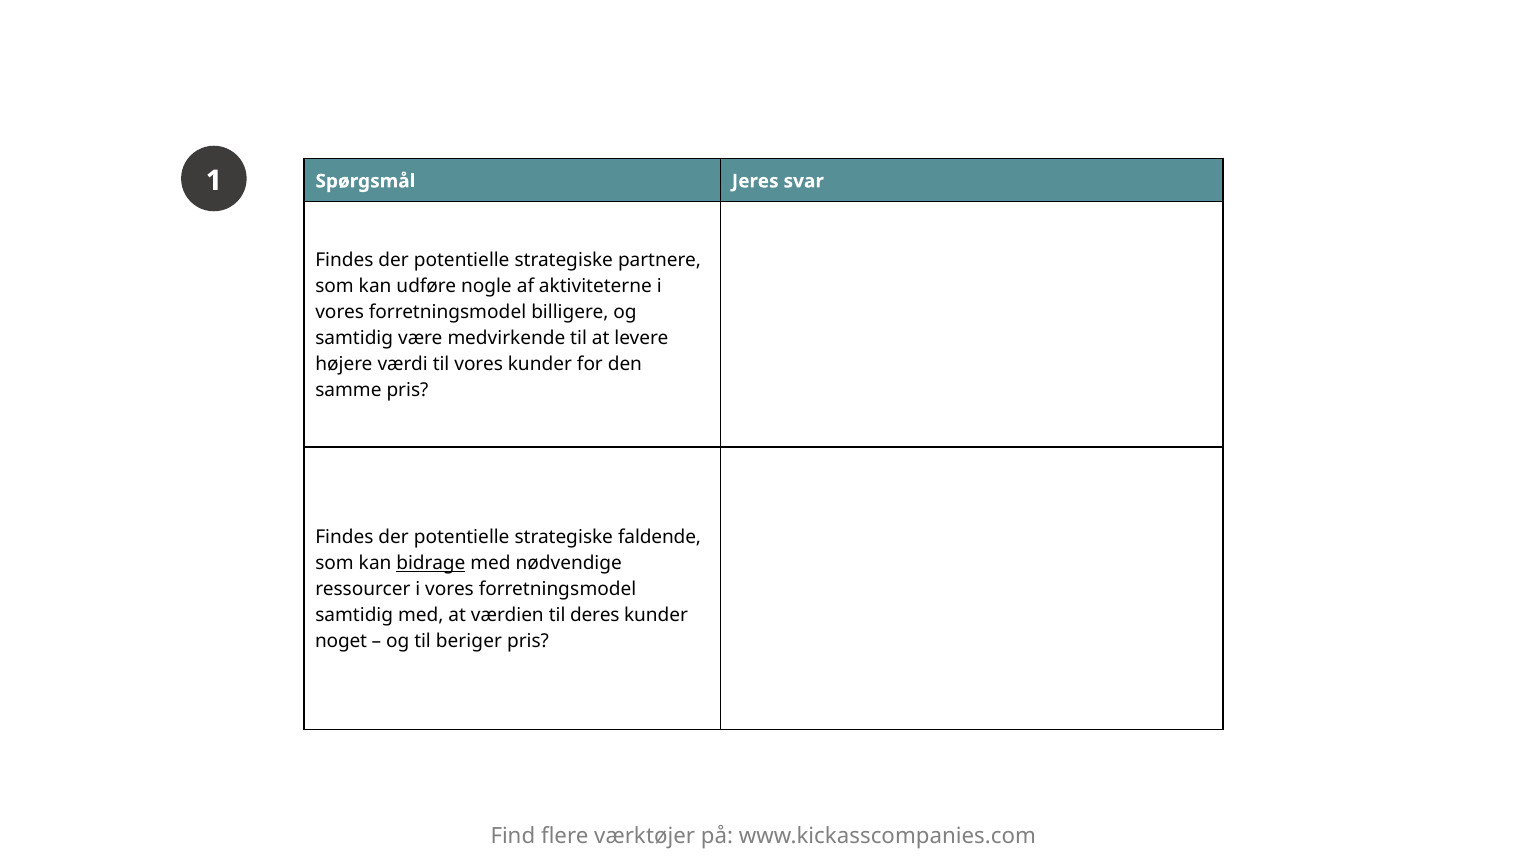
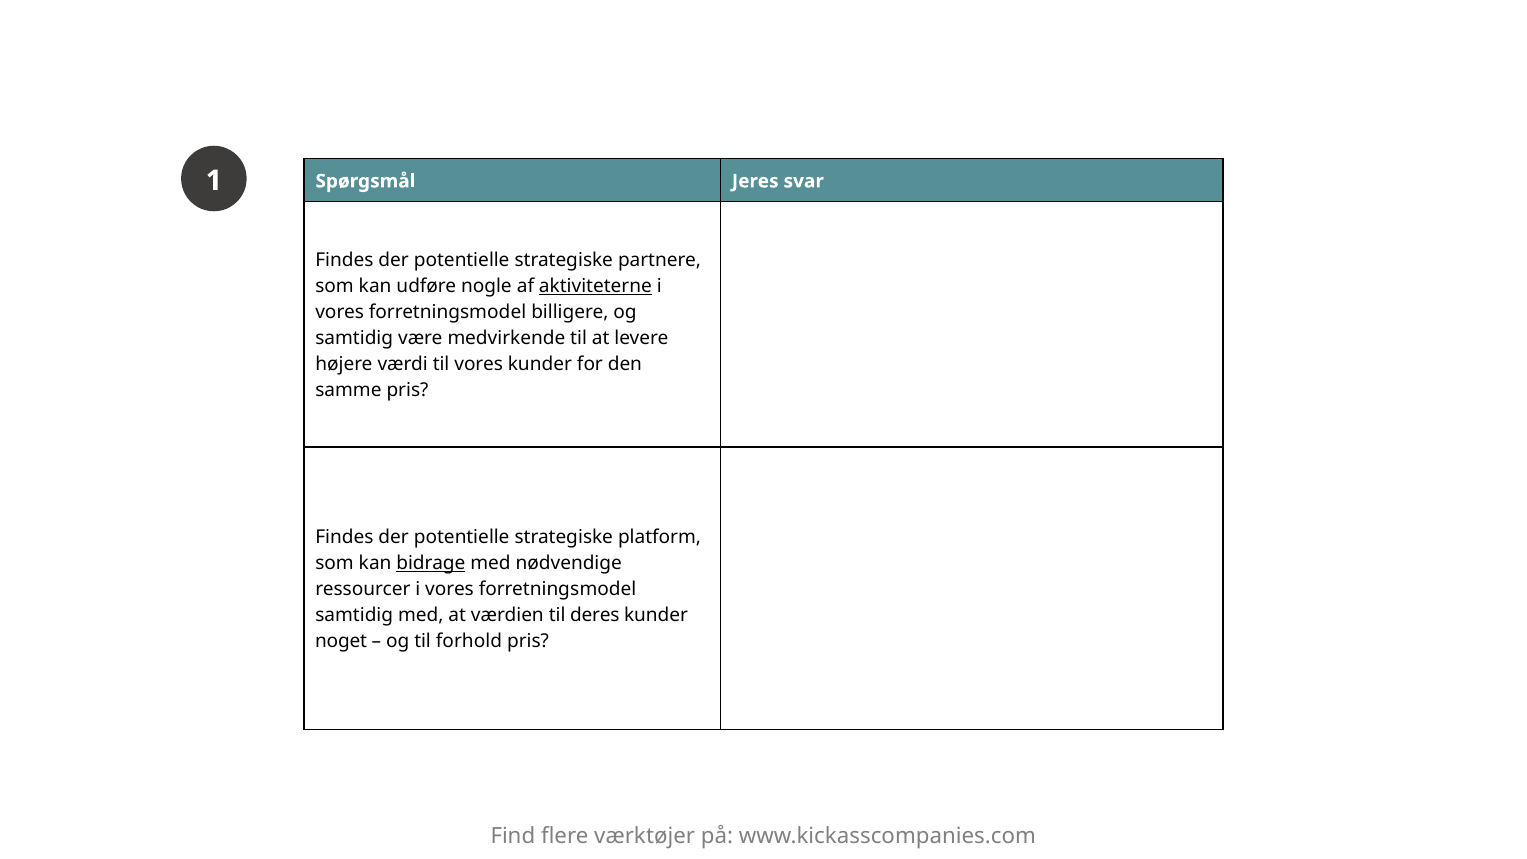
aktiviteterne underline: none -> present (595, 287)
faldende: faldende -> platform (660, 537)
beriger: beriger -> forhold (469, 641)
